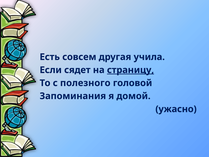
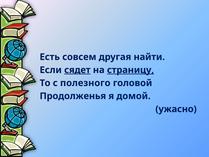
учила: учила -> найти (149, 57)
сядет underline: none -> present (77, 70)
Запоминания: Запоминания -> Продолженья (73, 96)
